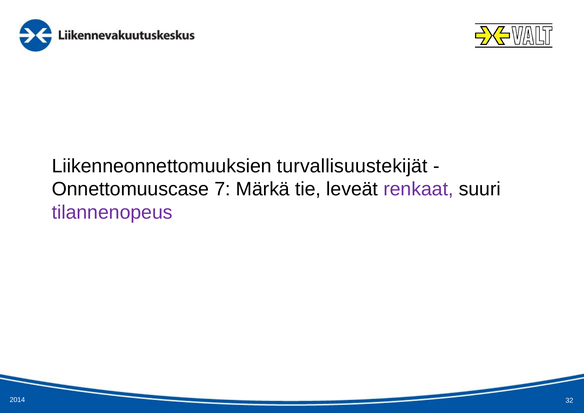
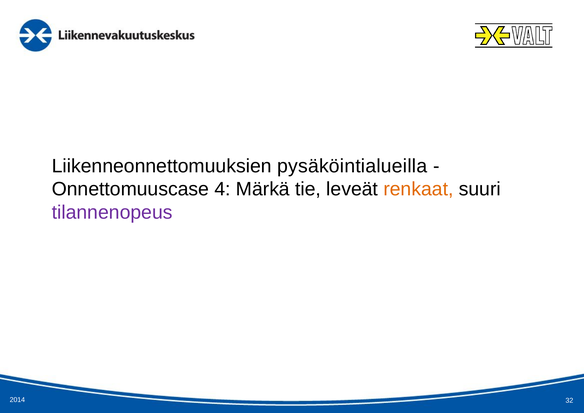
turvallisuustekijät: turvallisuustekijät -> pysäköintialueilla (352, 166)
7: 7 -> 4 (223, 189)
renkaat colour: purple -> orange (418, 189)
